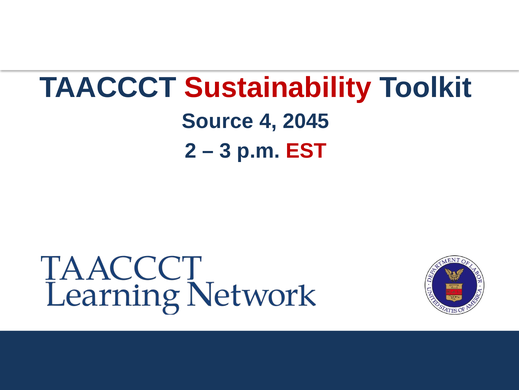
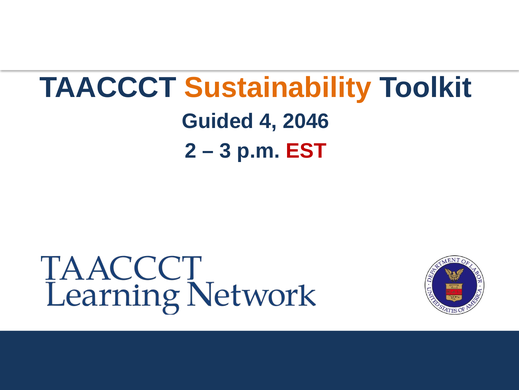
Sustainability colour: red -> orange (278, 87)
Source: Source -> Guided (218, 121)
2045: 2045 -> 2046 (306, 121)
